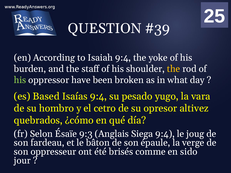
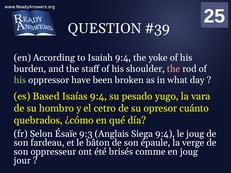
the colour: yellow -> pink (174, 69)
altivez: altivez -> cuánto (194, 108)
en sido: sido -> joug (189, 152)
